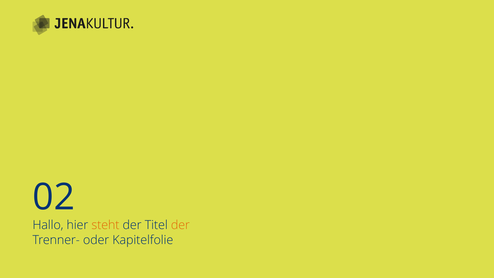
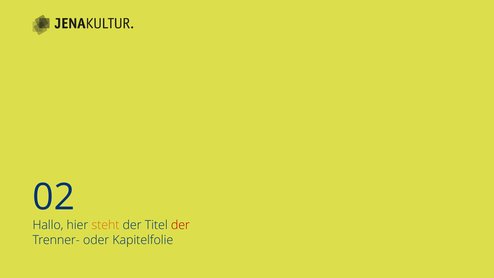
der colour: orange -> red (180, 225)
